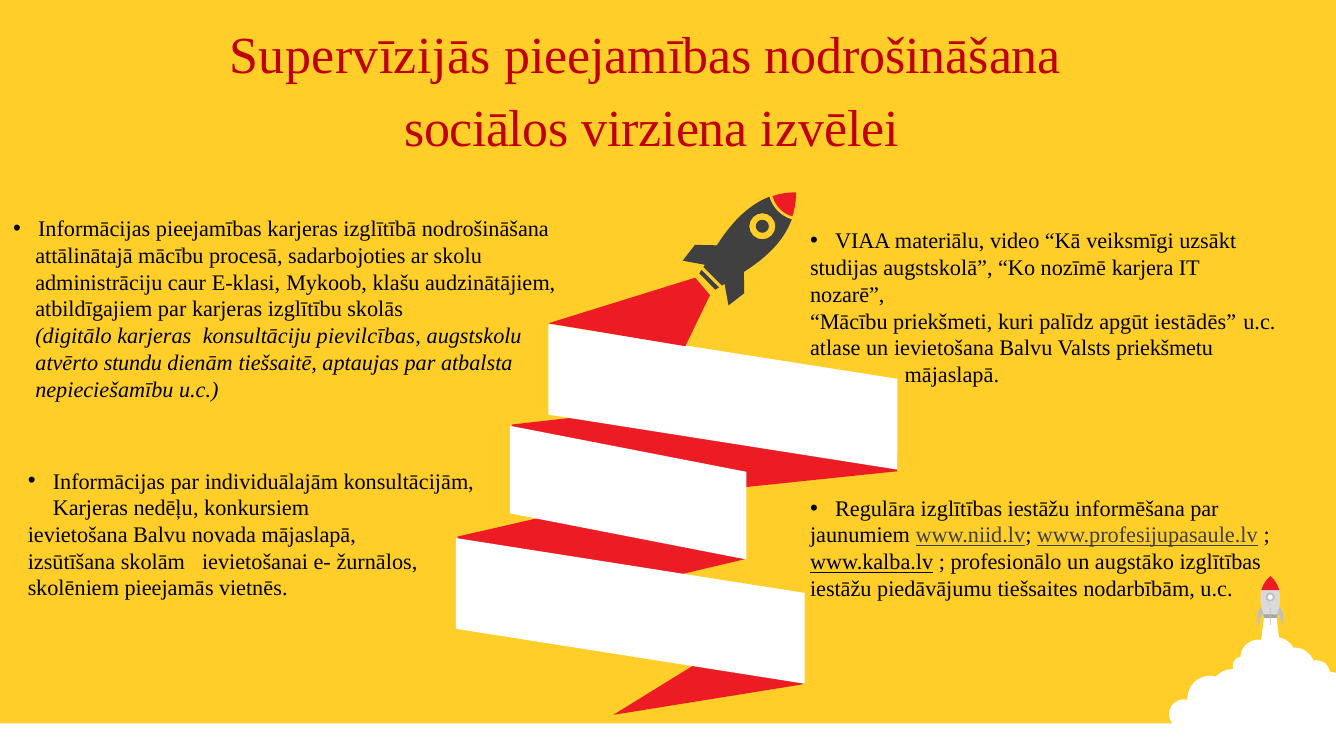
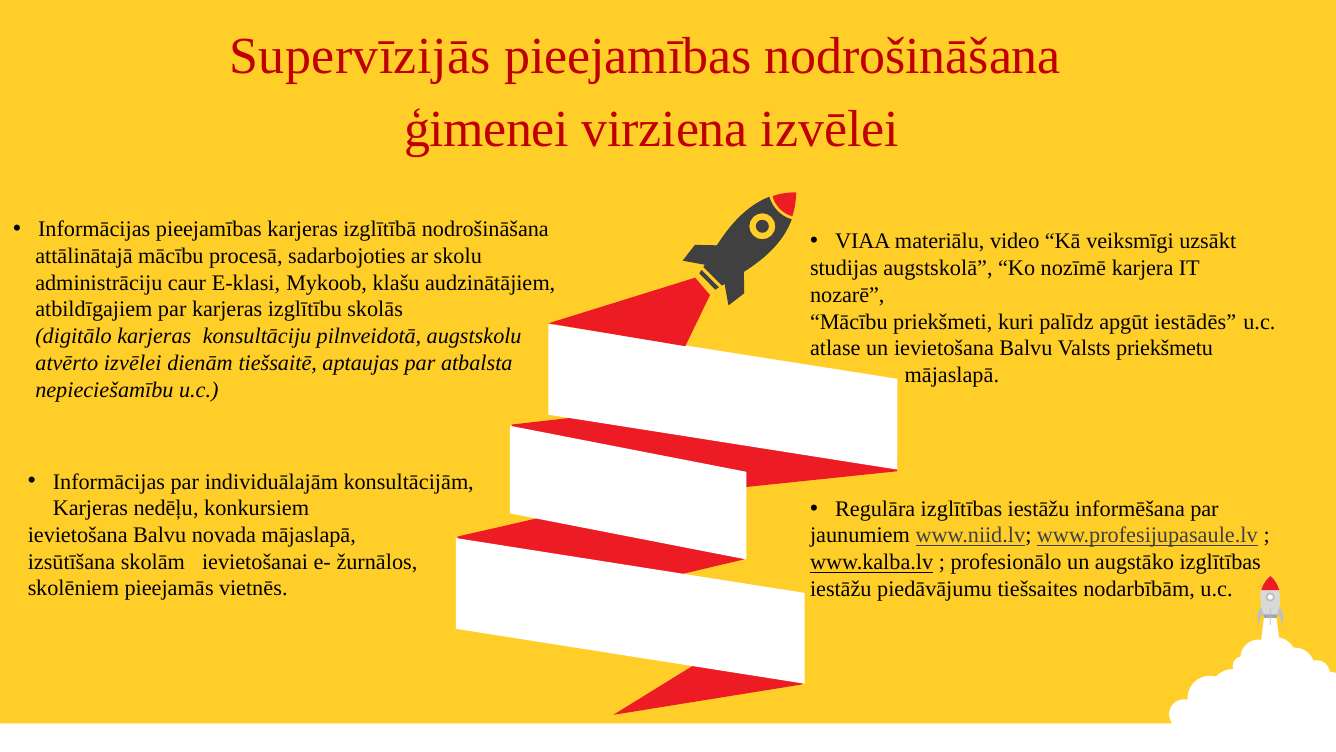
sociālos: sociālos -> ģimenei (487, 129)
pievilcības: pievilcības -> pilnveidotā (369, 336)
atvērto stundu: stundu -> izvēlei (133, 363)
